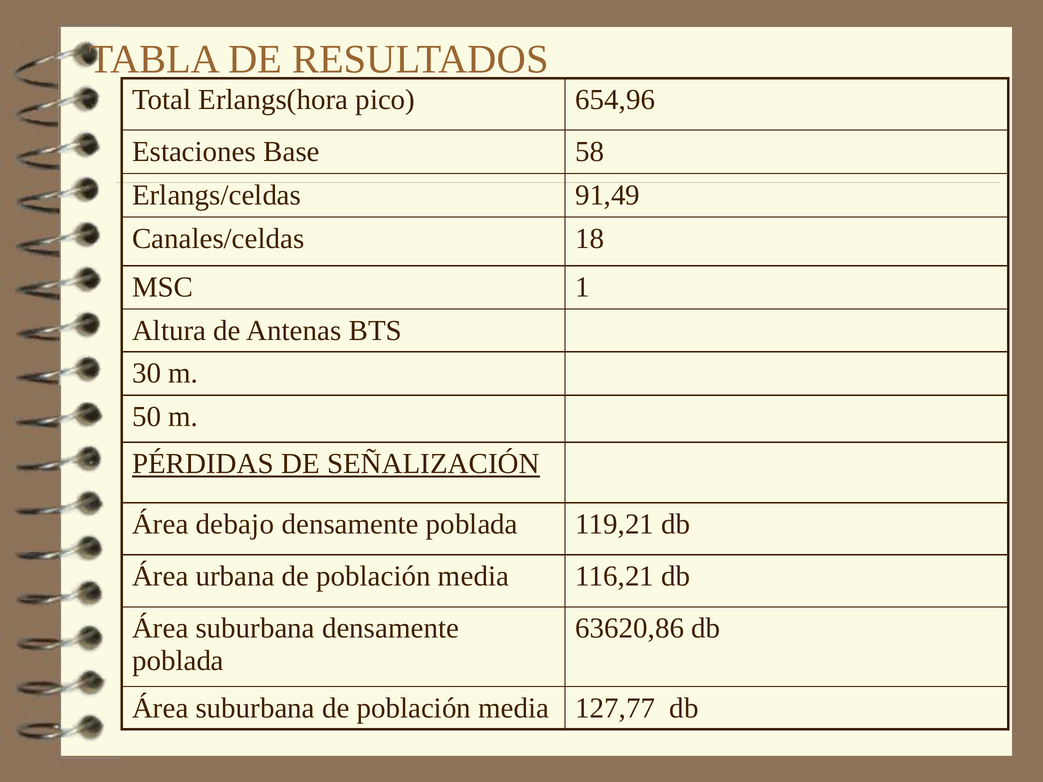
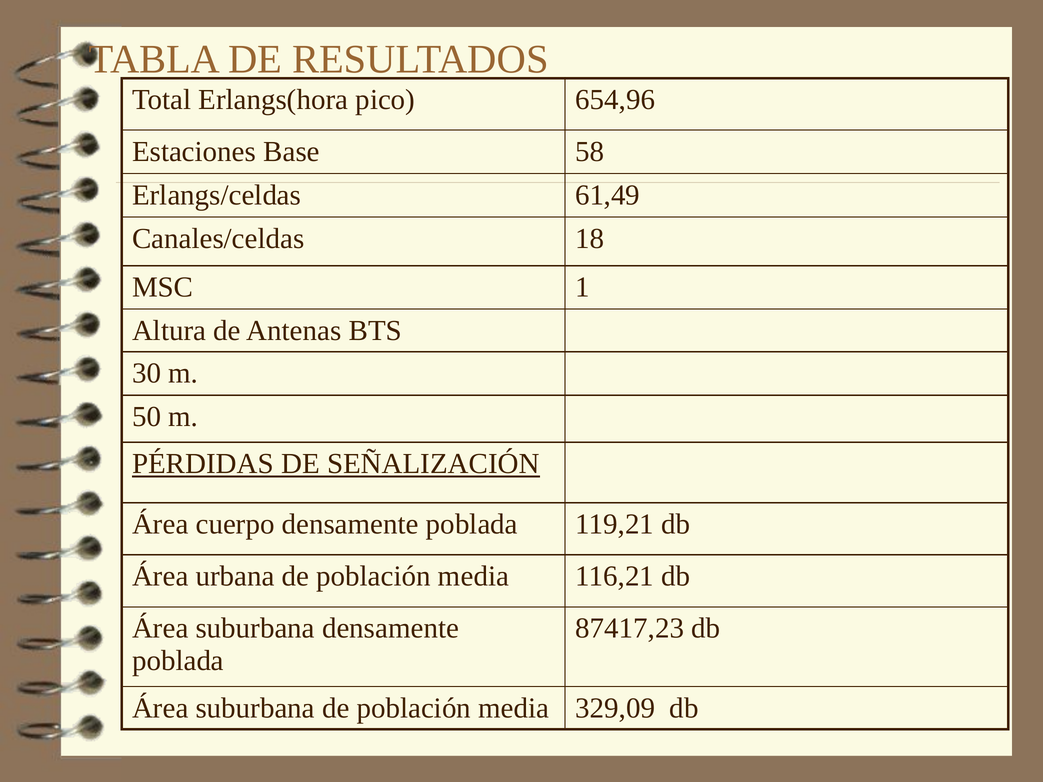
91,49: 91,49 -> 61,49 (608, 195)
debajo: debajo -> cuerpo (235, 525)
63620,86: 63620,86 -> 87417,23 (630, 629)
127,77: 127,77 -> 329,09 (615, 708)
